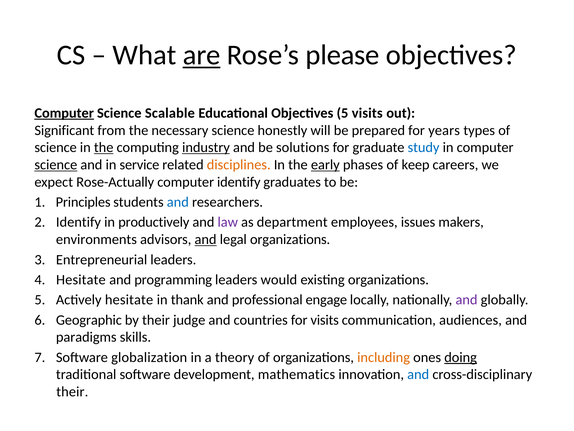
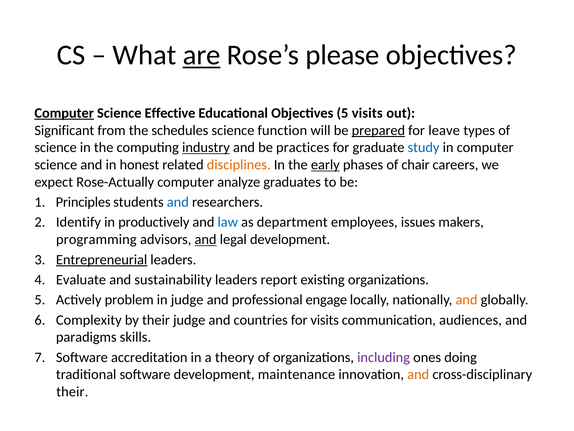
Scalable: Scalable -> Effective (170, 113)
necessary: necessary -> schedules (180, 130)
honestly: honestly -> function (282, 130)
prepared underline: none -> present (378, 130)
years: years -> leave (444, 130)
the underline: present -> none (104, 147)
solutions: solutions -> practices (303, 147)
science underline: present -> none (56, 165)
service: service -> honest (139, 165)
keep: keep -> chair (416, 165)
computer identify: identify -> analyze (239, 182)
law colour: purple -> blue (228, 222)
environments: environments -> programming (96, 239)
legal organizations: organizations -> development (290, 239)
Entrepreneurial underline: none -> present (102, 259)
Hesitate: Hesitate -> Evaluate (81, 279)
programming: programming -> sustainability (173, 279)
would: would -> report (279, 279)
Actively hesitate: hesitate -> problem (129, 299)
in thank: thank -> judge (187, 299)
and colour: purple -> orange (466, 299)
Geographic: Geographic -> Complexity (89, 320)
globalization: globalization -> accreditation (149, 357)
including colour: orange -> purple (384, 357)
doing underline: present -> none (461, 357)
mathematics: mathematics -> maintenance (296, 374)
and colour: blue -> orange (418, 374)
